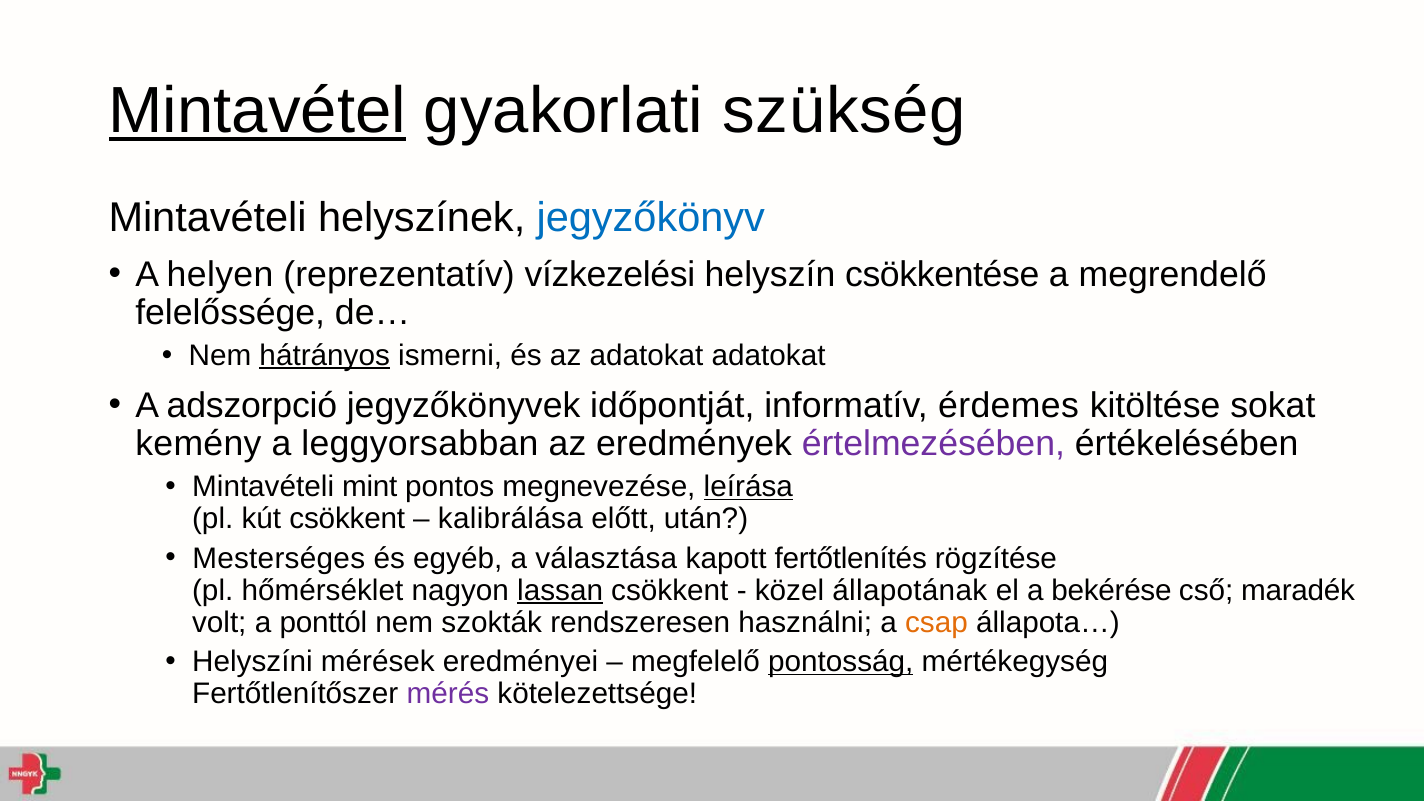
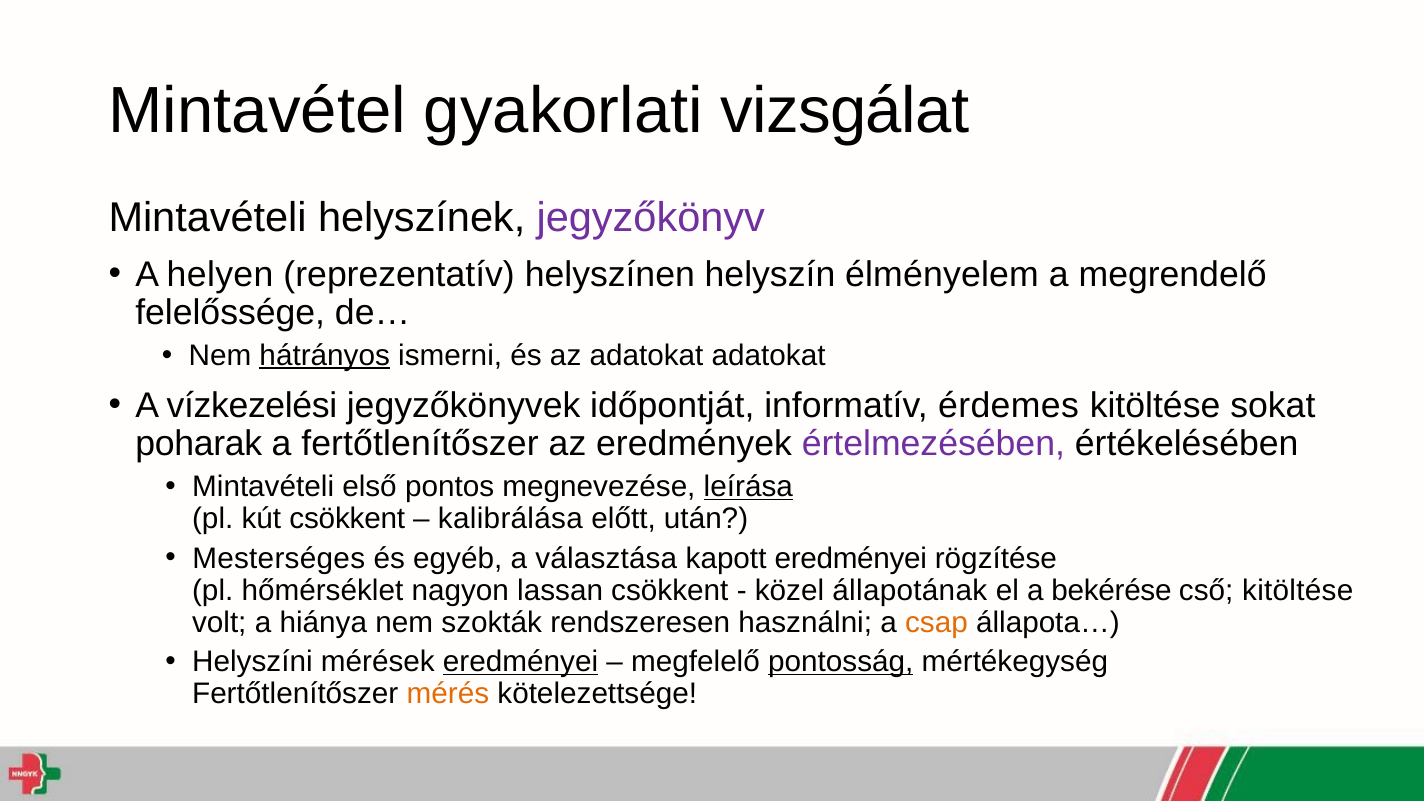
Mintavétel underline: present -> none (257, 111)
szükség: szükség -> vizsgálat (845, 111)
jegyzőkönyv colour: blue -> purple (651, 218)
vízkezelési: vízkezelési -> helyszínen (610, 275)
csökkentése: csökkentése -> élményelem (942, 275)
adszorpció: adszorpció -> vízkezelési (252, 406)
kemény: kemény -> poharak (199, 444)
a leggyorsabban: leggyorsabban -> fertőtlenítőszer (420, 444)
mint: mint -> első (370, 487)
kapott fertőtlenítés: fertőtlenítés -> eredményei (851, 558)
lassan underline: present -> none (560, 590)
cső maradék: maradék -> kitöltése (1298, 590)
ponttól: ponttól -> hiánya (323, 622)
eredményei underline: none -> present (521, 662)
mérés colour: purple -> orange (448, 694)
